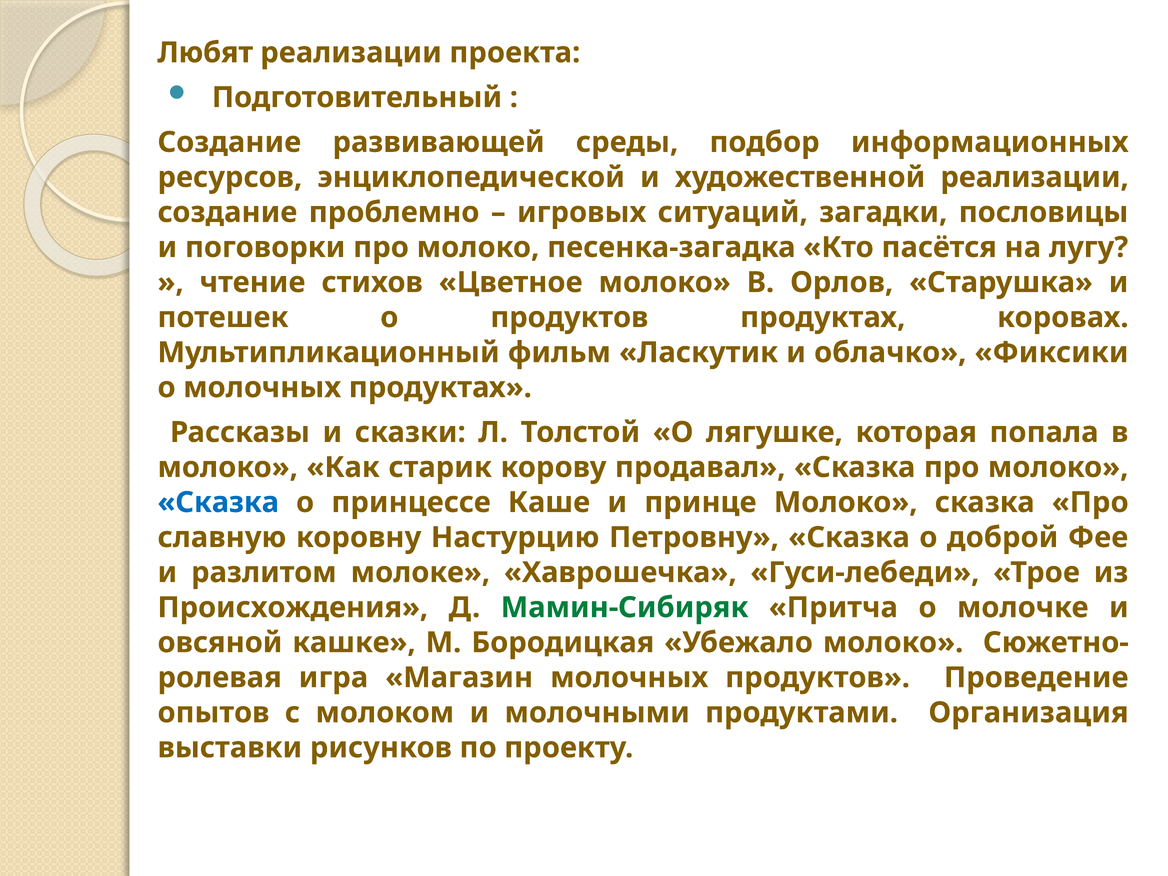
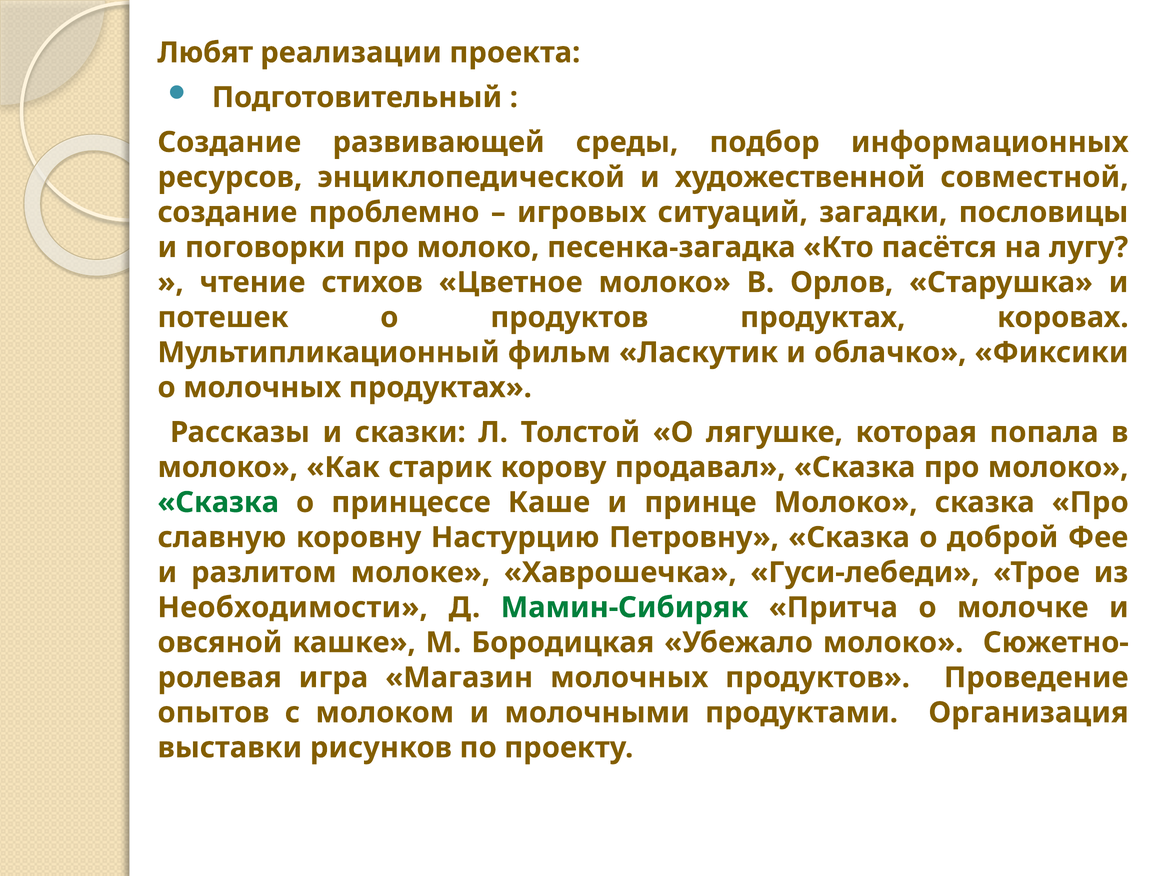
художественной реализации: реализации -> совместной (1034, 177)
Сказка colour: blue -> green (218, 502)
Происхождения: Происхождения -> Необходимости (293, 608)
